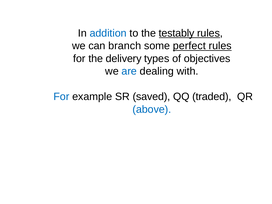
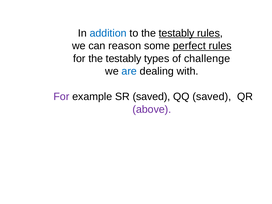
branch: branch -> reason (125, 46)
for the delivery: delivery -> testably (124, 59)
objectives: objectives -> challenge (207, 59)
For colour: blue -> purple (61, 97)
QQ traded: traded -> saved (212, 97)
above colour: blue -> purple (152, 109)
